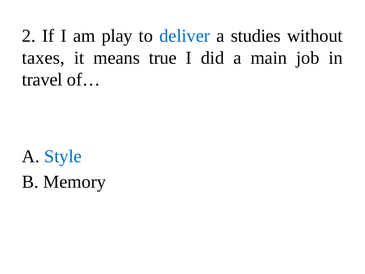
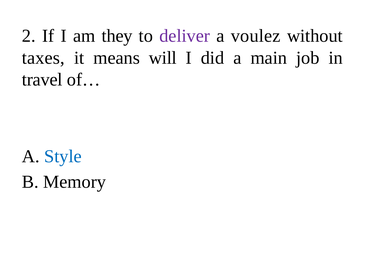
play: play -> they (117, 36)
deliver colour: blue -> purple (185, 36)
studies: studies -> voulez (256, 36)
true: true -> will (163, 58)
